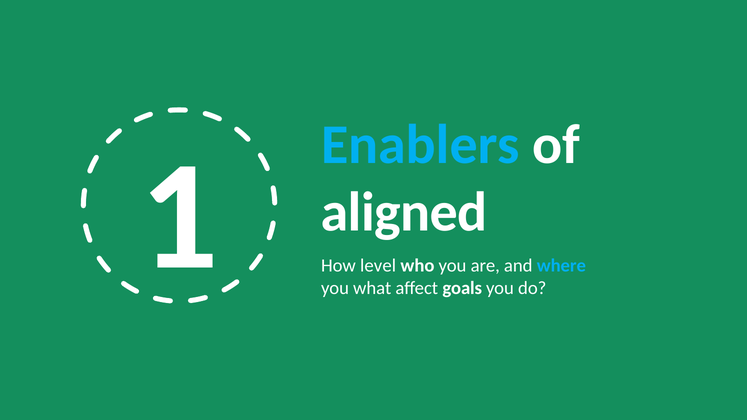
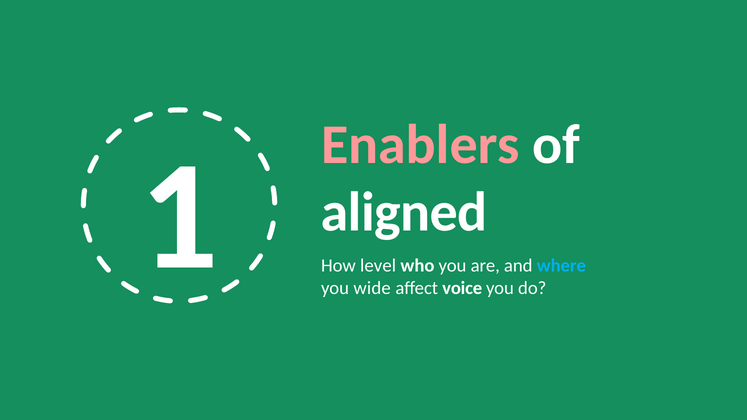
Enablers colour: light blue -> pink (420, 145)
what: what -> wide (372, 288)
goals: goals -> voice (462, 288)
